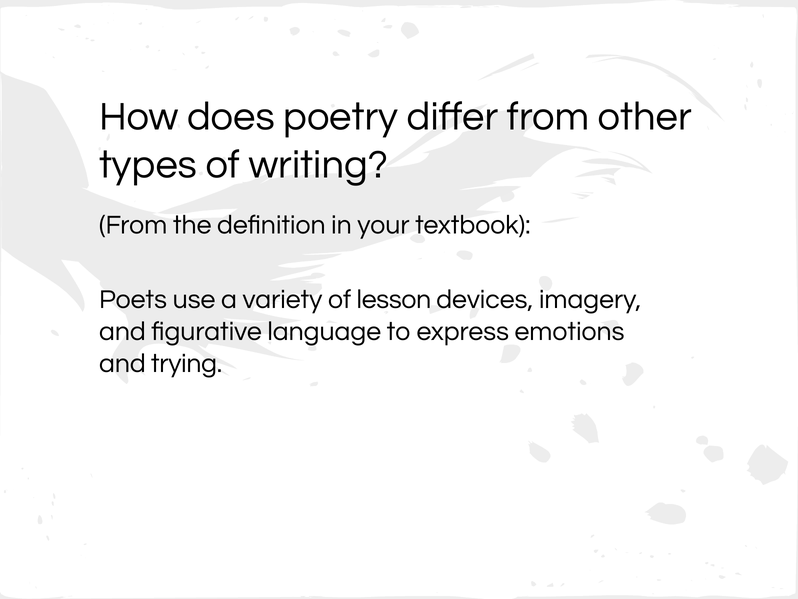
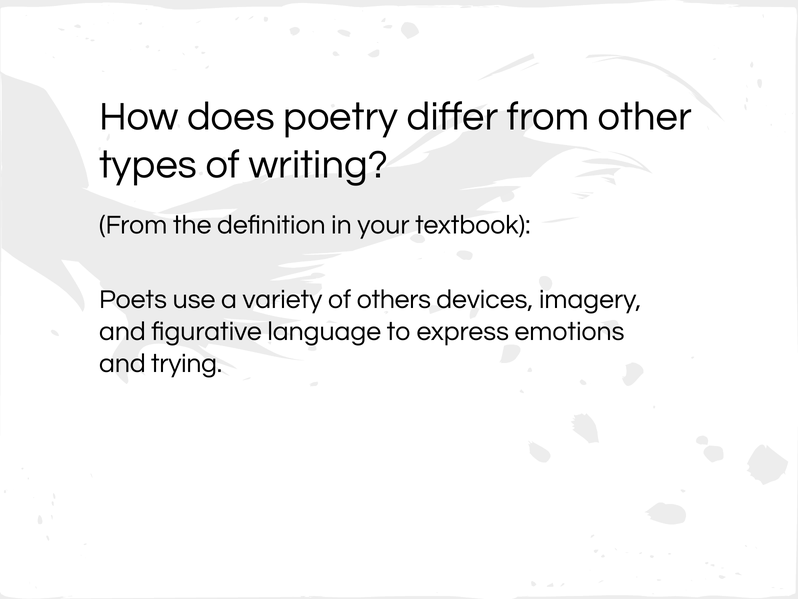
lesson: lesson -> others (394, 299)
